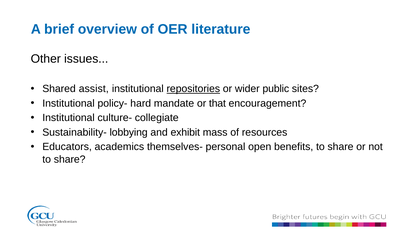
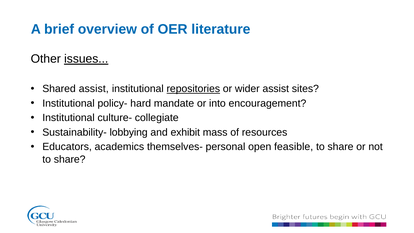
issues underline: none -> present (86, 59)
wider public: public -> assist (276, 89)
that: that -> into (217, 103)
benefits: benefits -> feasible (294, 147)
